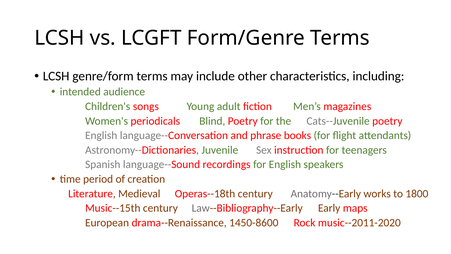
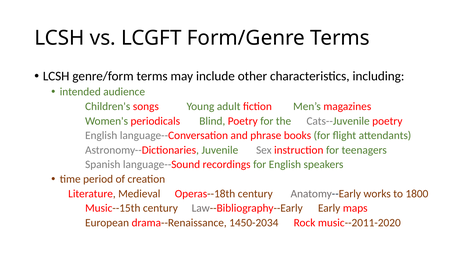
1450-8600: 1450-8600 -> 1450-2034 (254, 222)
